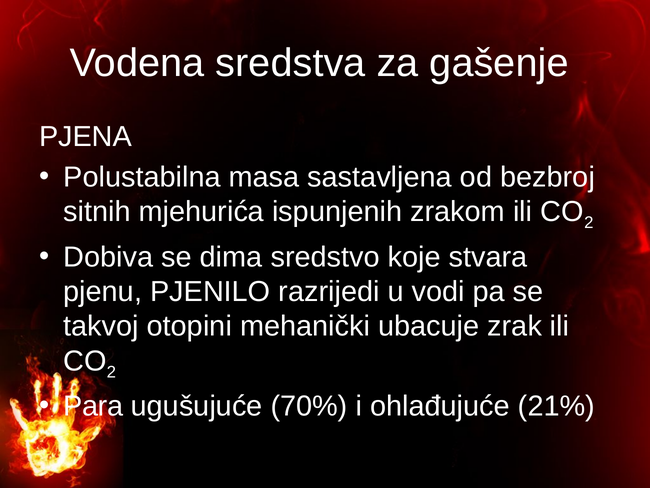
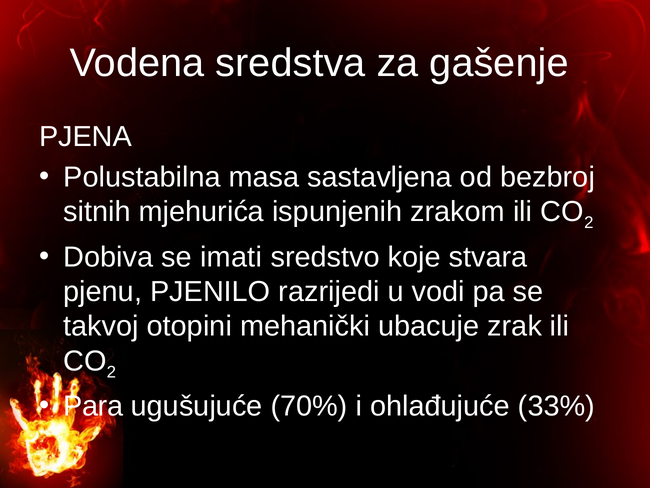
dima: dima -> imati (231, 257)
21%: 21% -> 33% (556, 406)
